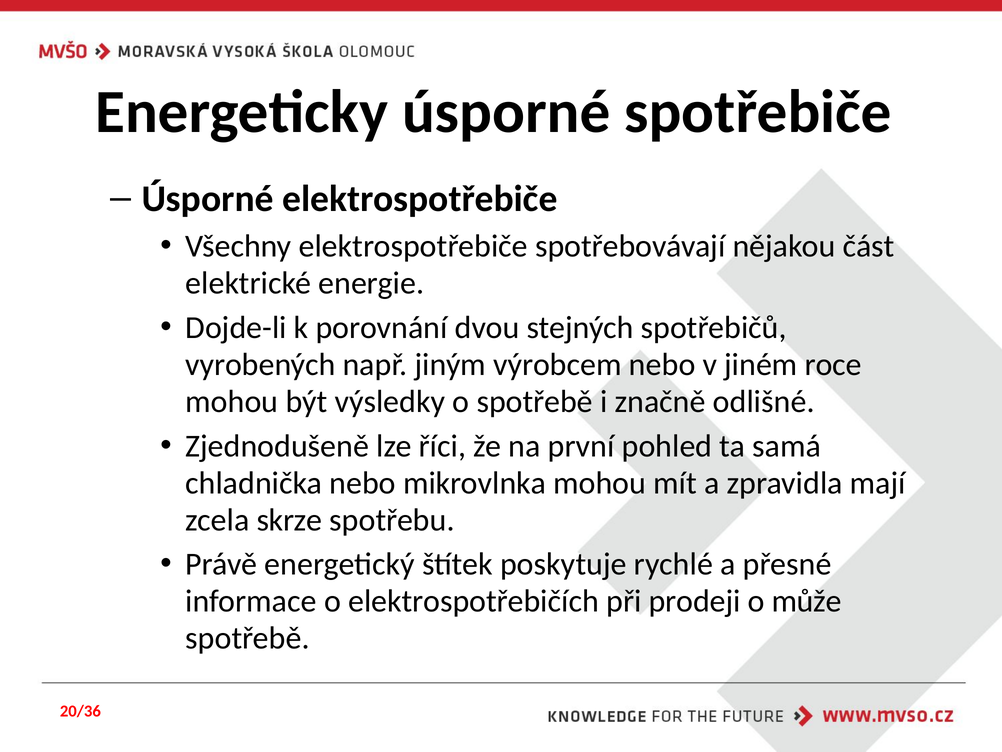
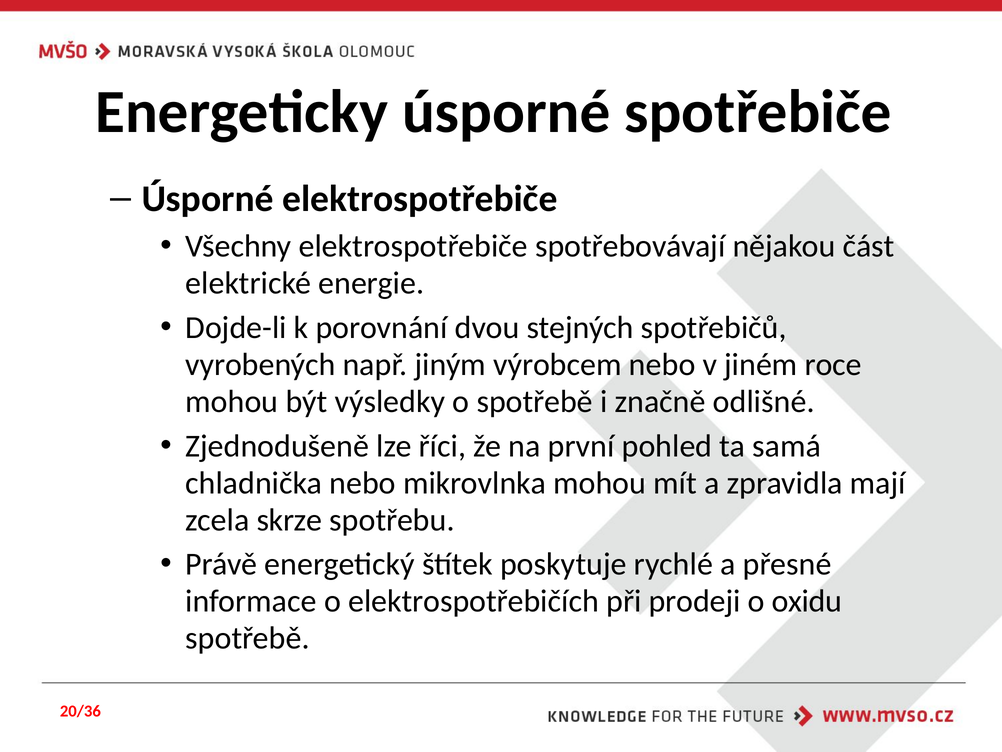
může: může -> oxidu (807, 601)
